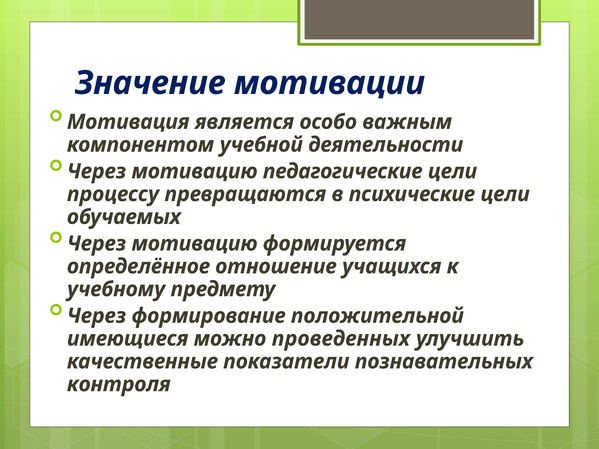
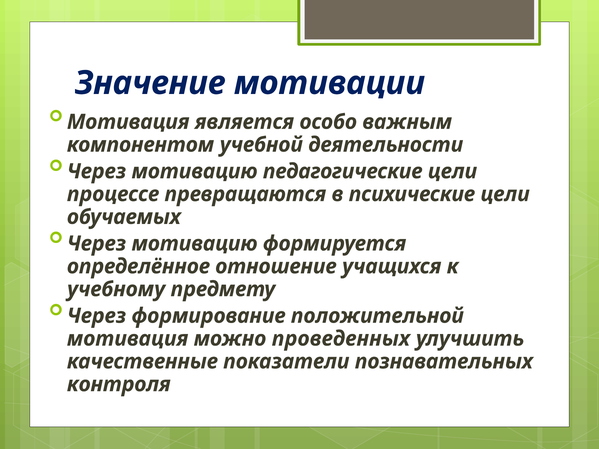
процессу: процессу -> процессе (113, 194)
имеющиеся: имеющиеся -> мотивация (128, 339)
